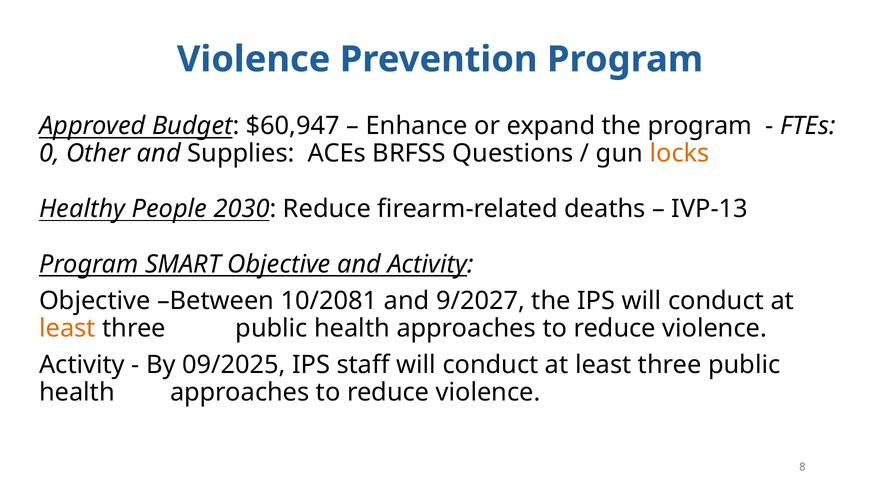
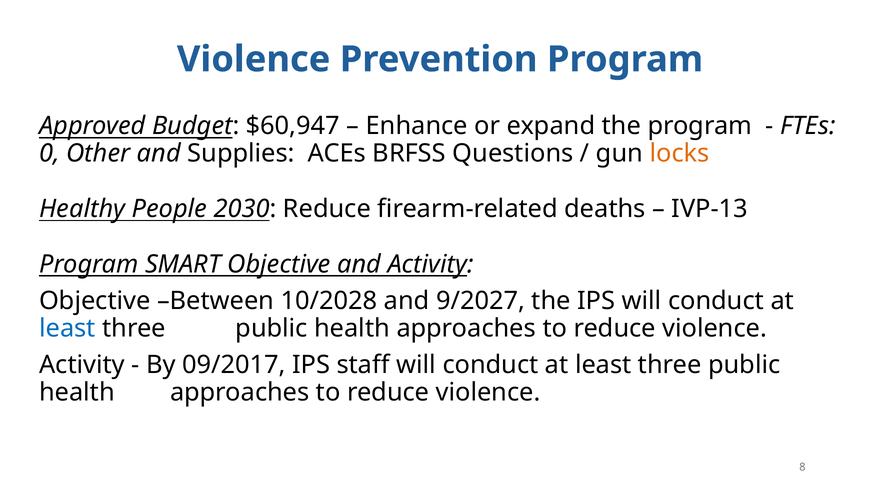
10/2081: 10/2081 -> 10/2028 (329, 301)
least colour: orange -> blue (67, 329)
09/2025: 09/2025 -> 09/2017 (234, 365)
